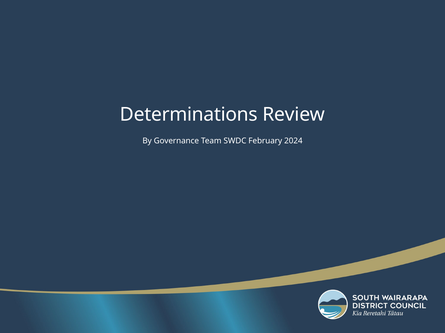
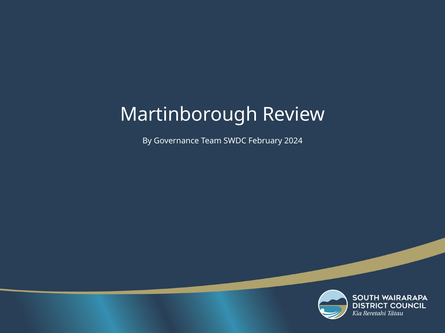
Determinations: Determinations -> Martinborough (189, 115)
